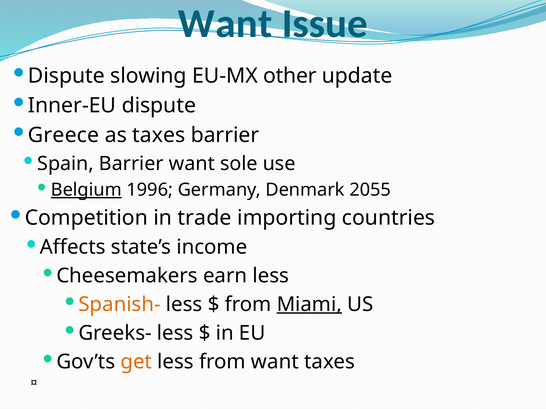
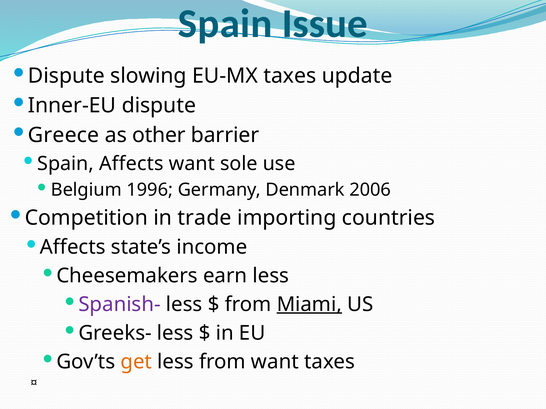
Want: Want -> Spain (225, 24)
EU-MX other: other -> taxes (290, 76)
as taxes: taxes -> other (159, 135)
Spain Barrier: Barrier -> Affects (131, 164)
Belgium underline: present -> none (86, 190)
2055: 2055 -> 2006 (370, 190)
Spanish- colour: orange -> purple (120, 305)
